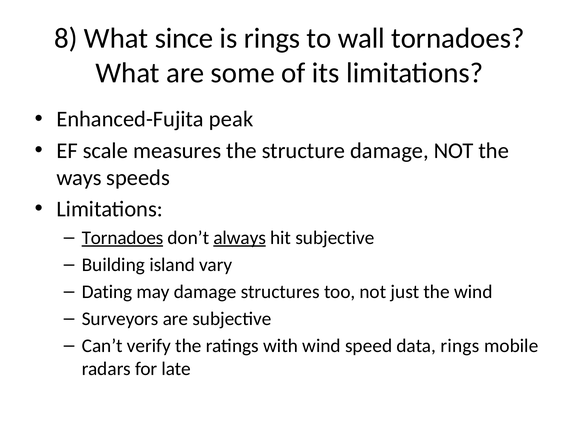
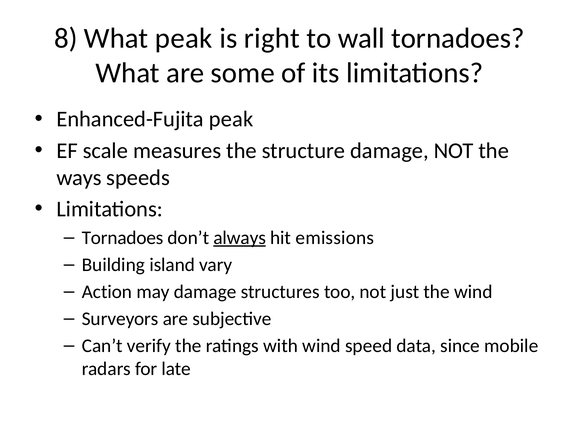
What since: since -> peak (184, 38)
is rings: rings -> right (272, 38)
Tornadoes underline: present -> none (123, 238)
hit subjective: subjective -> emissions (335, 238)
Dating: Dating -> Action (107, 292)
data rings: rings -> since (460, 346)
